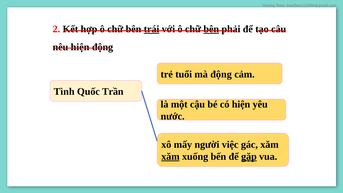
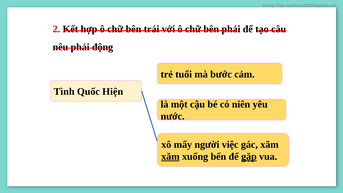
trái underline: present -> none (152, 29)
bên underline: present -> none (211, 29)
nêu hiện: hiện -> phải (80, 47)
mà động: động -> bước (221, 74)
Trần: Trần -> Hiện (113, 92)
có hiện: hiện -> niên (241, 104)
